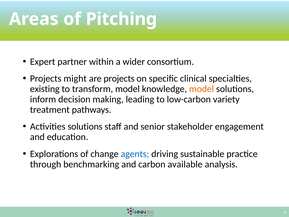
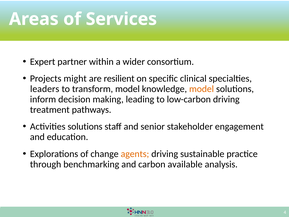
Pitching: Pitching -> Services (121, 19)
are projects: projects -> resilient (119, 78)
existing: existing -> leaders (45, 89)
low-carbon variety: variety -> driving (226, 99)
agents colour: blue -> orange (135, 154)
